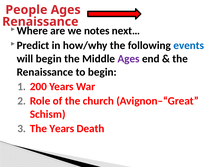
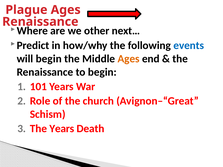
People: People -> Plague (26, 10)
notes: notes -> other (97, 31)
Ages colour: purple -> orange (129, 59)
200: 200 -> 101 (38, 87)
